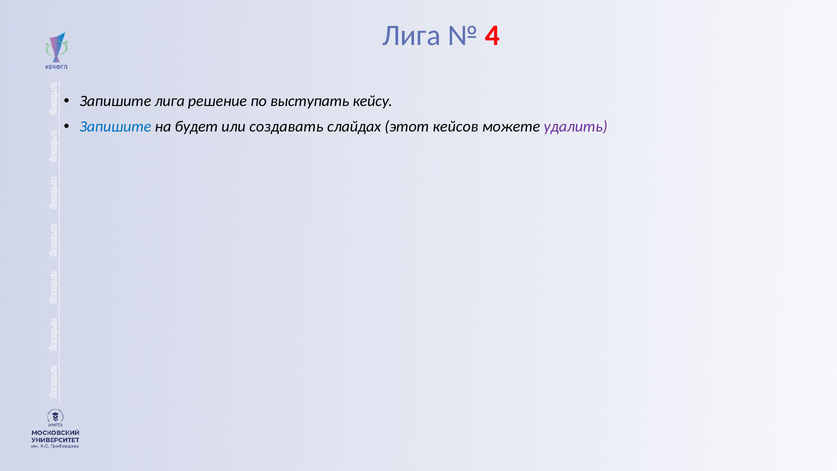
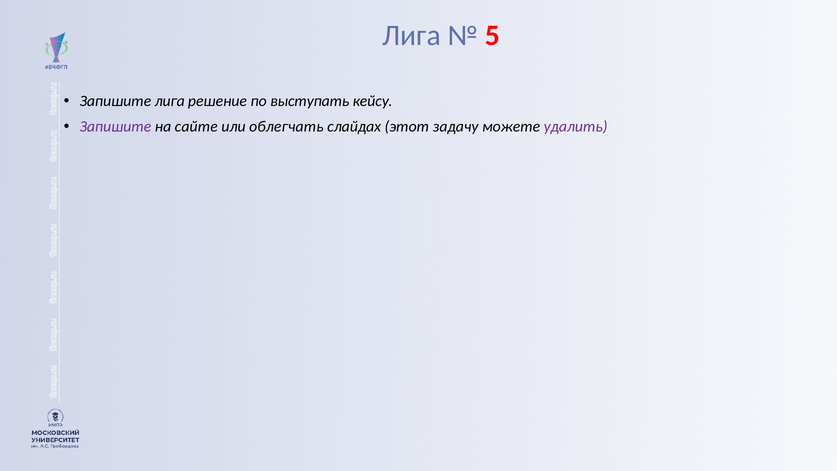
4: 4 -> 5 (492, 35)
Запишите colour: blue -> purple (115, 127)
будет: будет -> сайте (196, 127)
создавать: создавать -> облегчать (286, 127)
кейсов: кейсов -> задачу (456, 127)
